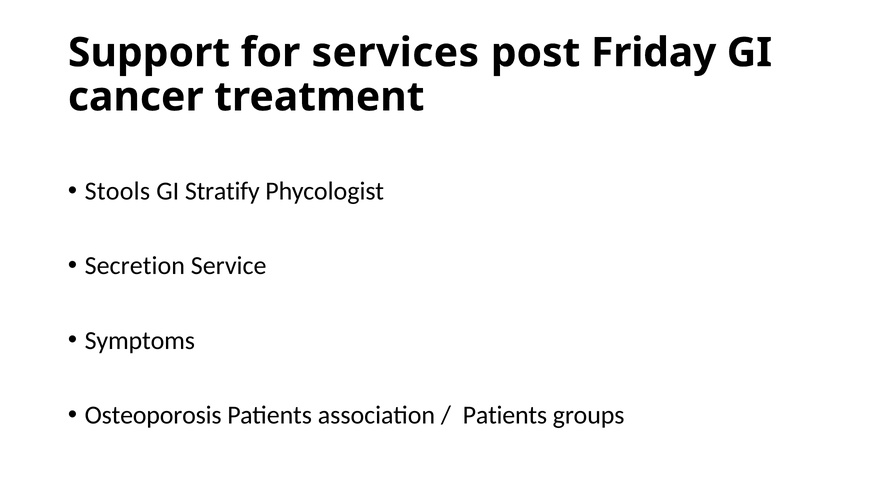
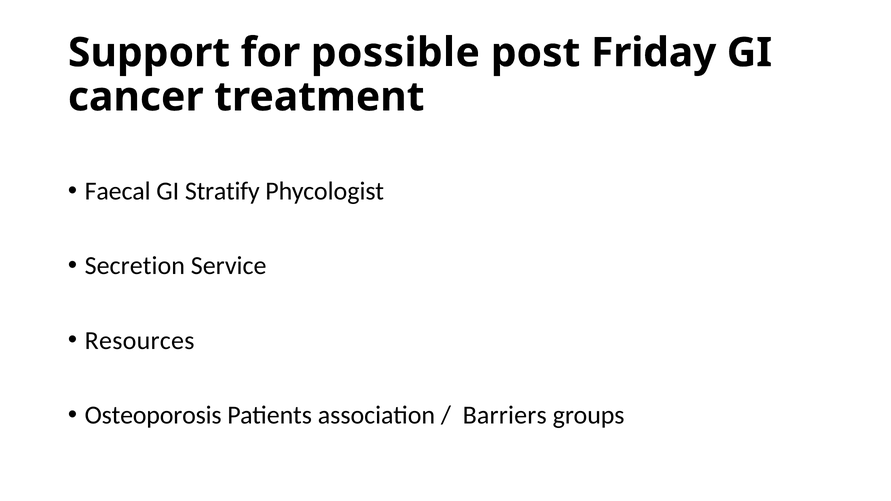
services: services -> possible (395, 53)
Stools: Stools -> Faecal (118, 191)
Symptoms: Symptoms -> Resources (140, 341)
Patients: Patients -> Barriers (505, 415)
